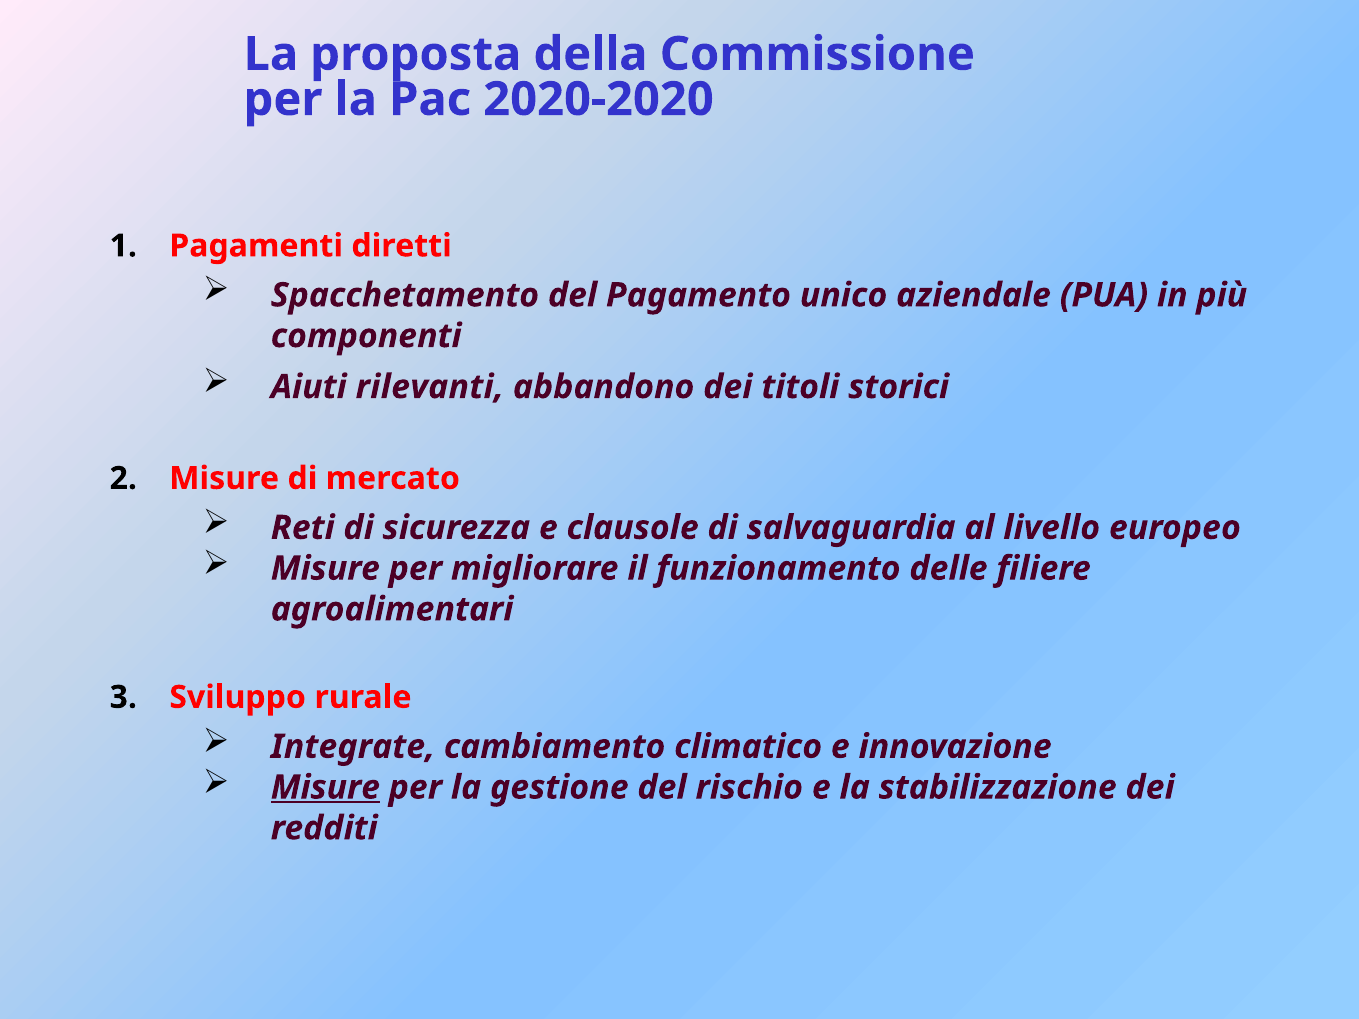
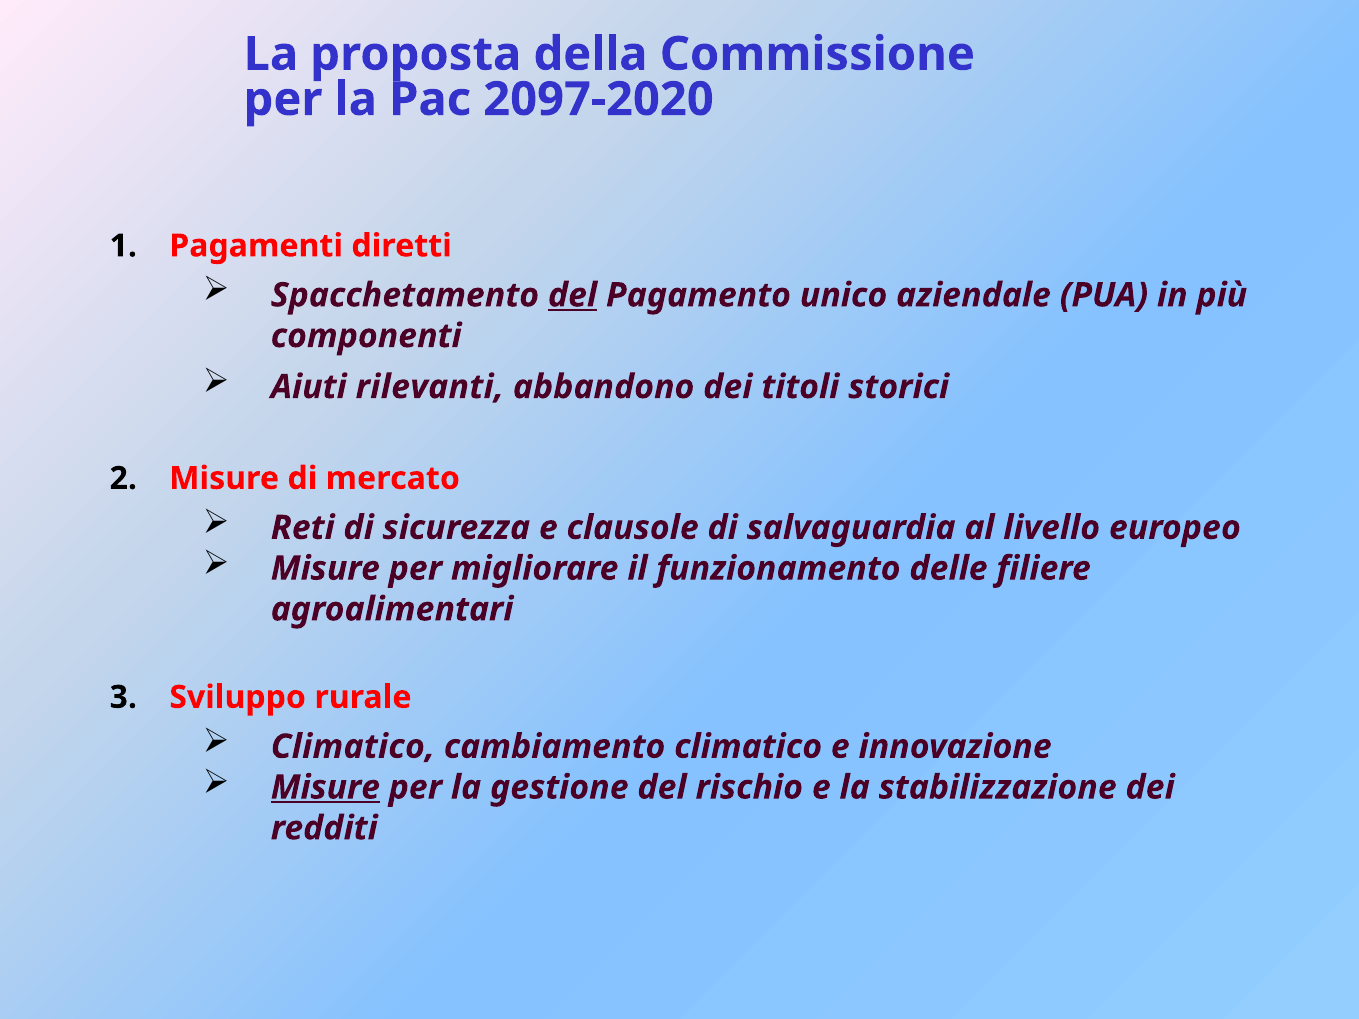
2020-2020: 2020-2020 -> 2097-2020 (599, 99)
del underline: none -> present (573, 295)
Integrate: Integrate -> Climatico (353, 747)
